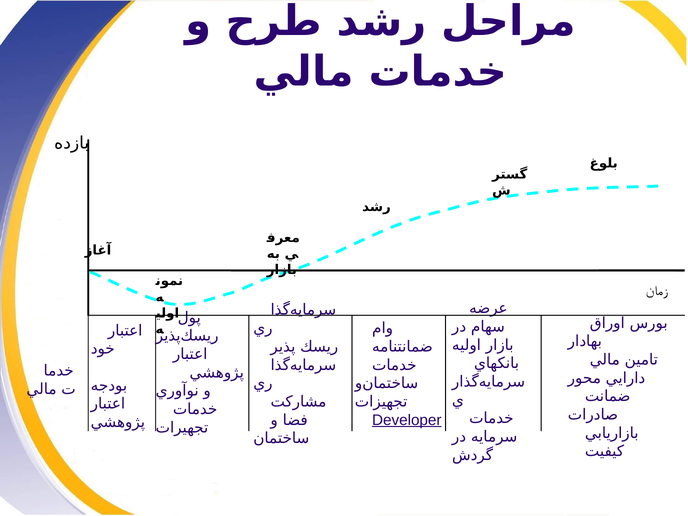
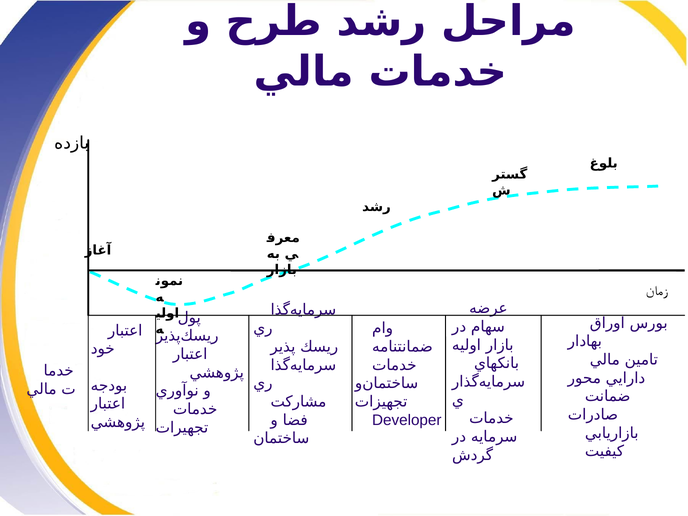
Developer underline: present -> none (407, 420)
